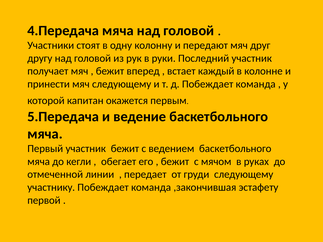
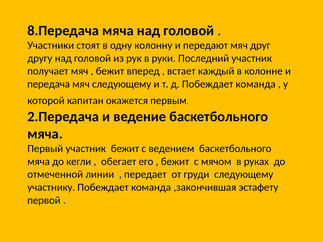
4.Передача: 4.Передача -> 8.Передача (63, 31)
принести: принести -> передача (49, 84)
5.Передача: 5.Передача -> 2.Передача (63, 117)
